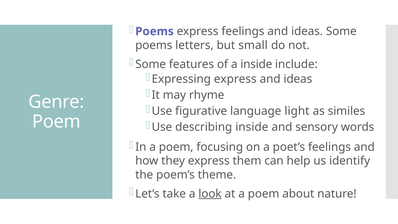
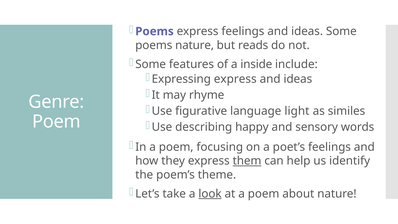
poems letters: letters -> nature (195, 45)
small: small -> reads (253, 45)
describing inside: inside -> happy (252, 127)
them underline: none -> present (247, 161)
